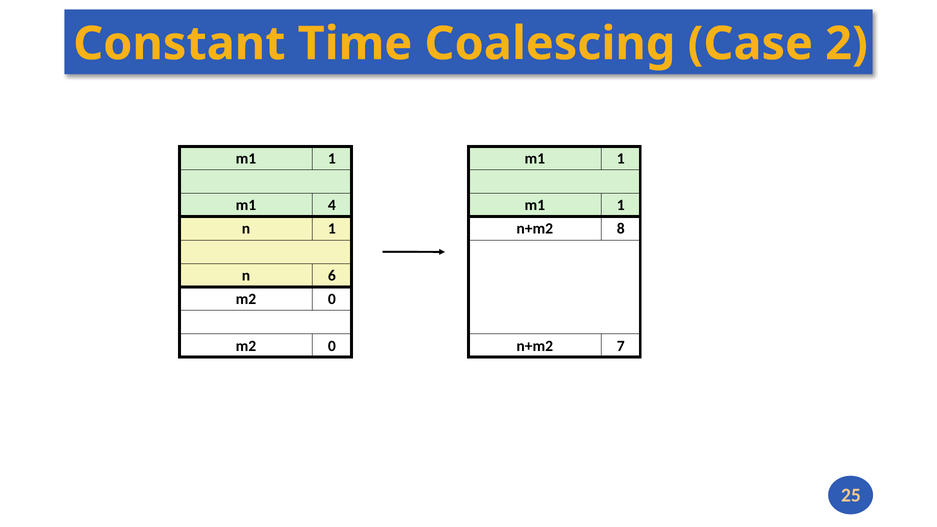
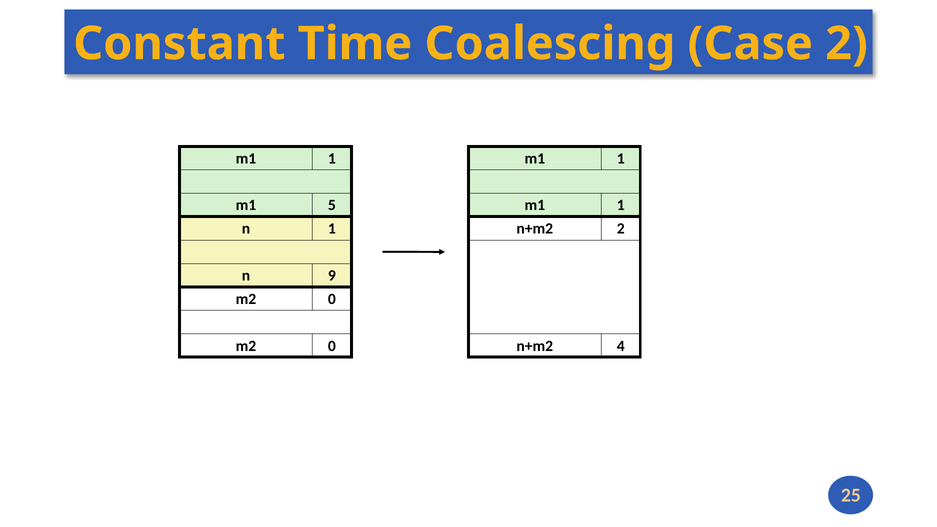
4: 4 -> 5 (332, 205)
n+m2 8: 8 -> 2 (621, 229)
6: 6 -> 9 (332, 276)
7: 7 -> 4 (621, 346)
